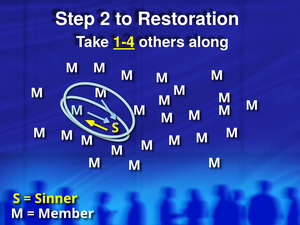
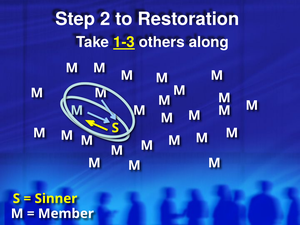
1-4: 1-4 -> 1-3 (124, 42)
